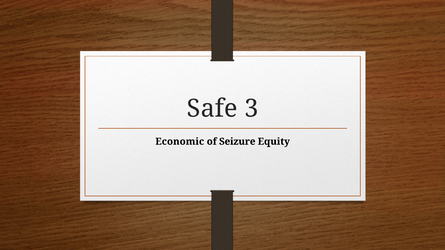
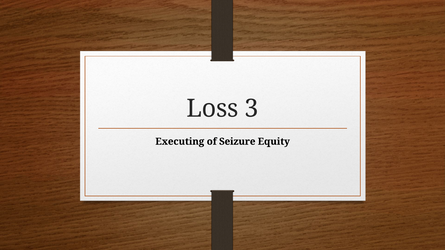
Safe: Safe -> Loss (213, 109)
Economic: Economic -> Executing (180, 142)
